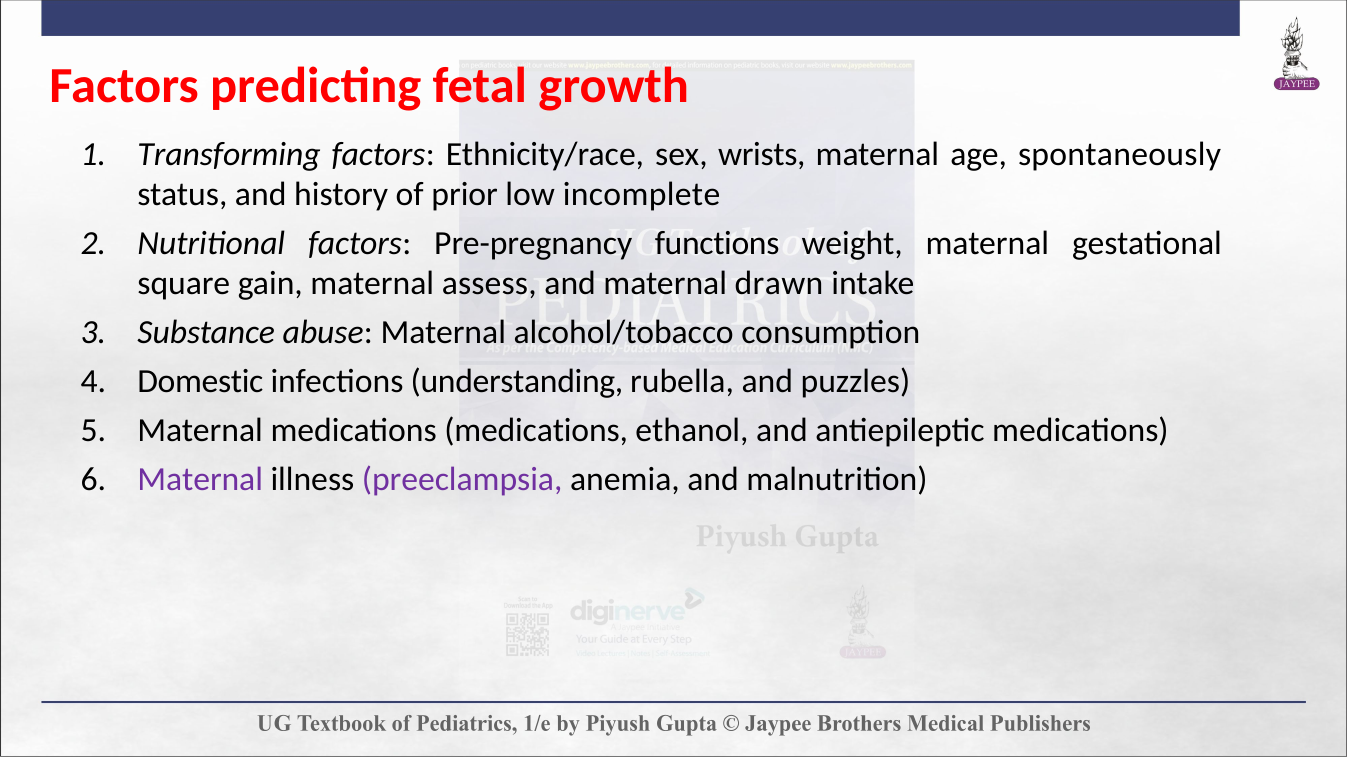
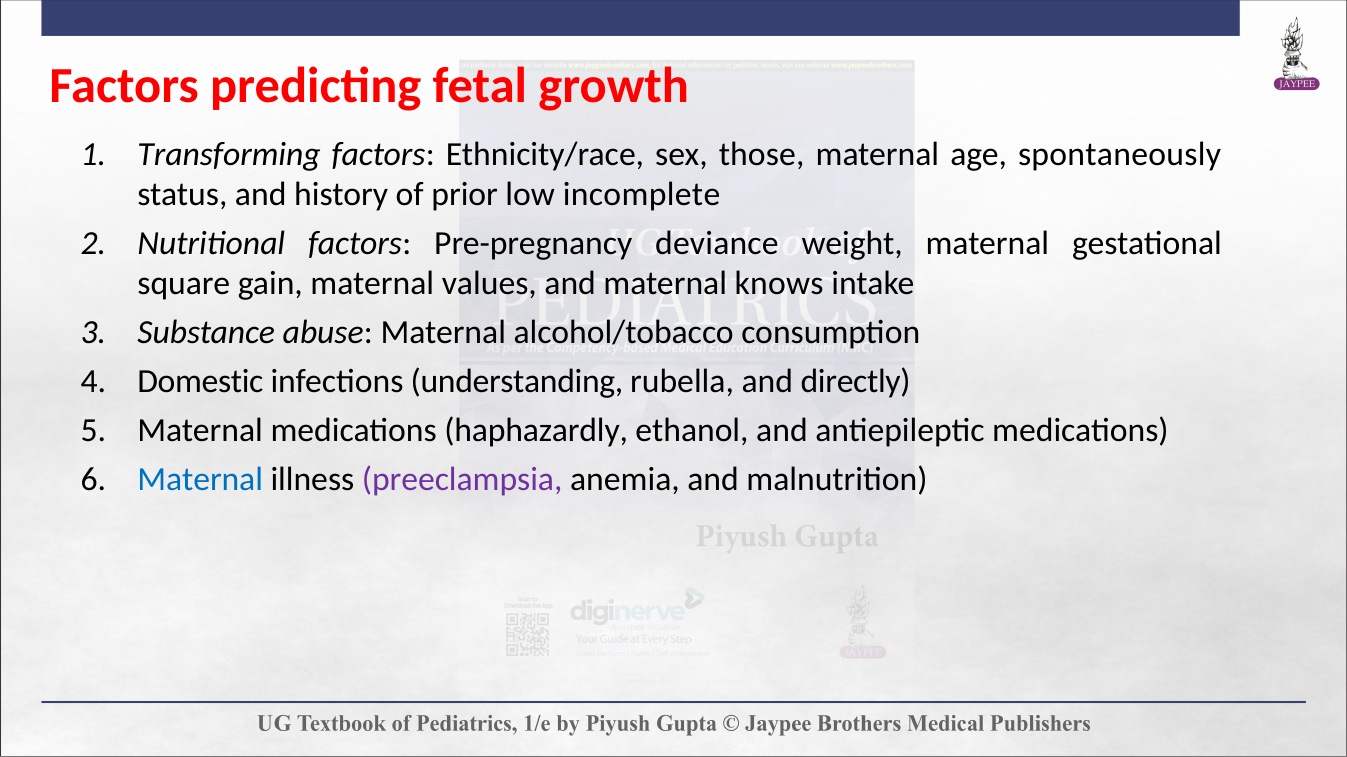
wrists: wrists -> those (762, 154)
functions: functions -> deviance (717, 244)
assess: assess -> values (489, 284)
drawn: drawn -> knows (779, 284)
puzzles: puzzles -> directly (856, 382)
medications medications: medications -> haphazardly (536, 431)
Maternal colour: purple -> blue (200, 479)
